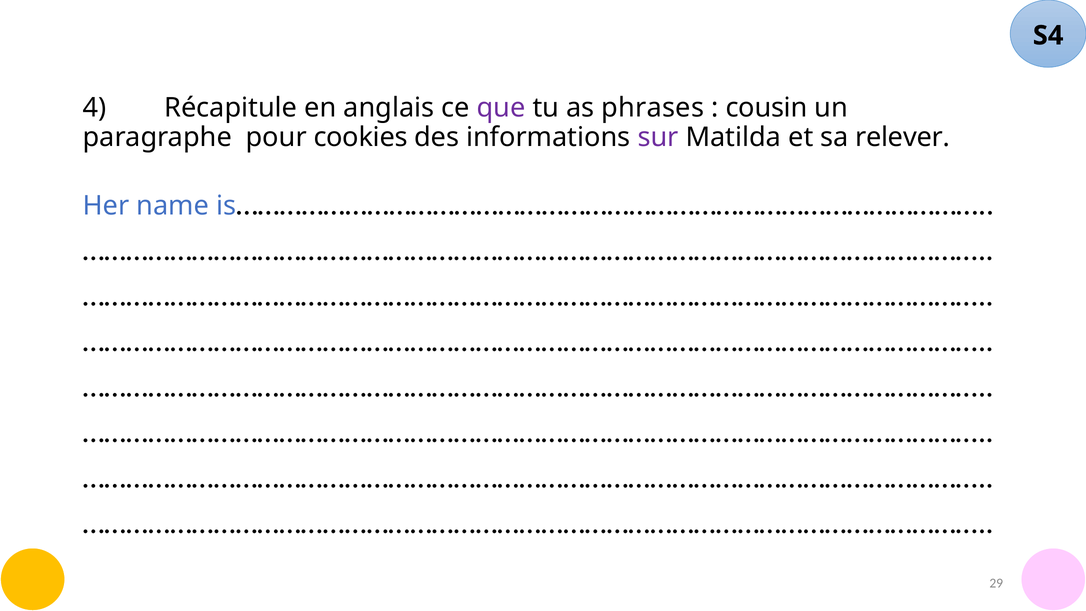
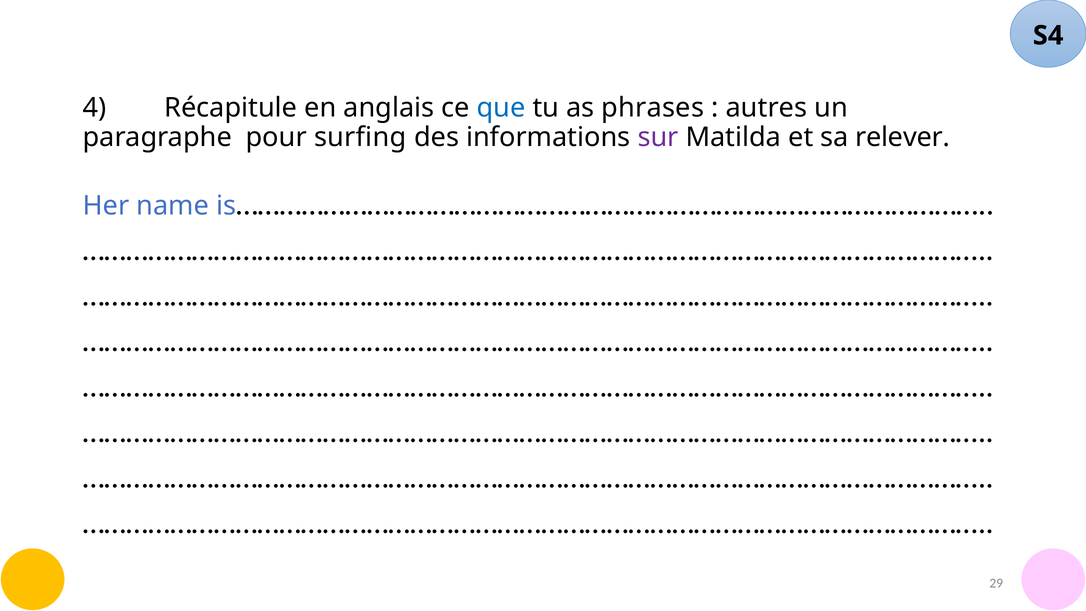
que colour: purple -> blue (501, 108)
cousin: cousin -> autres (766, 108)
cookies: cookies -> surfing (360, 137)
